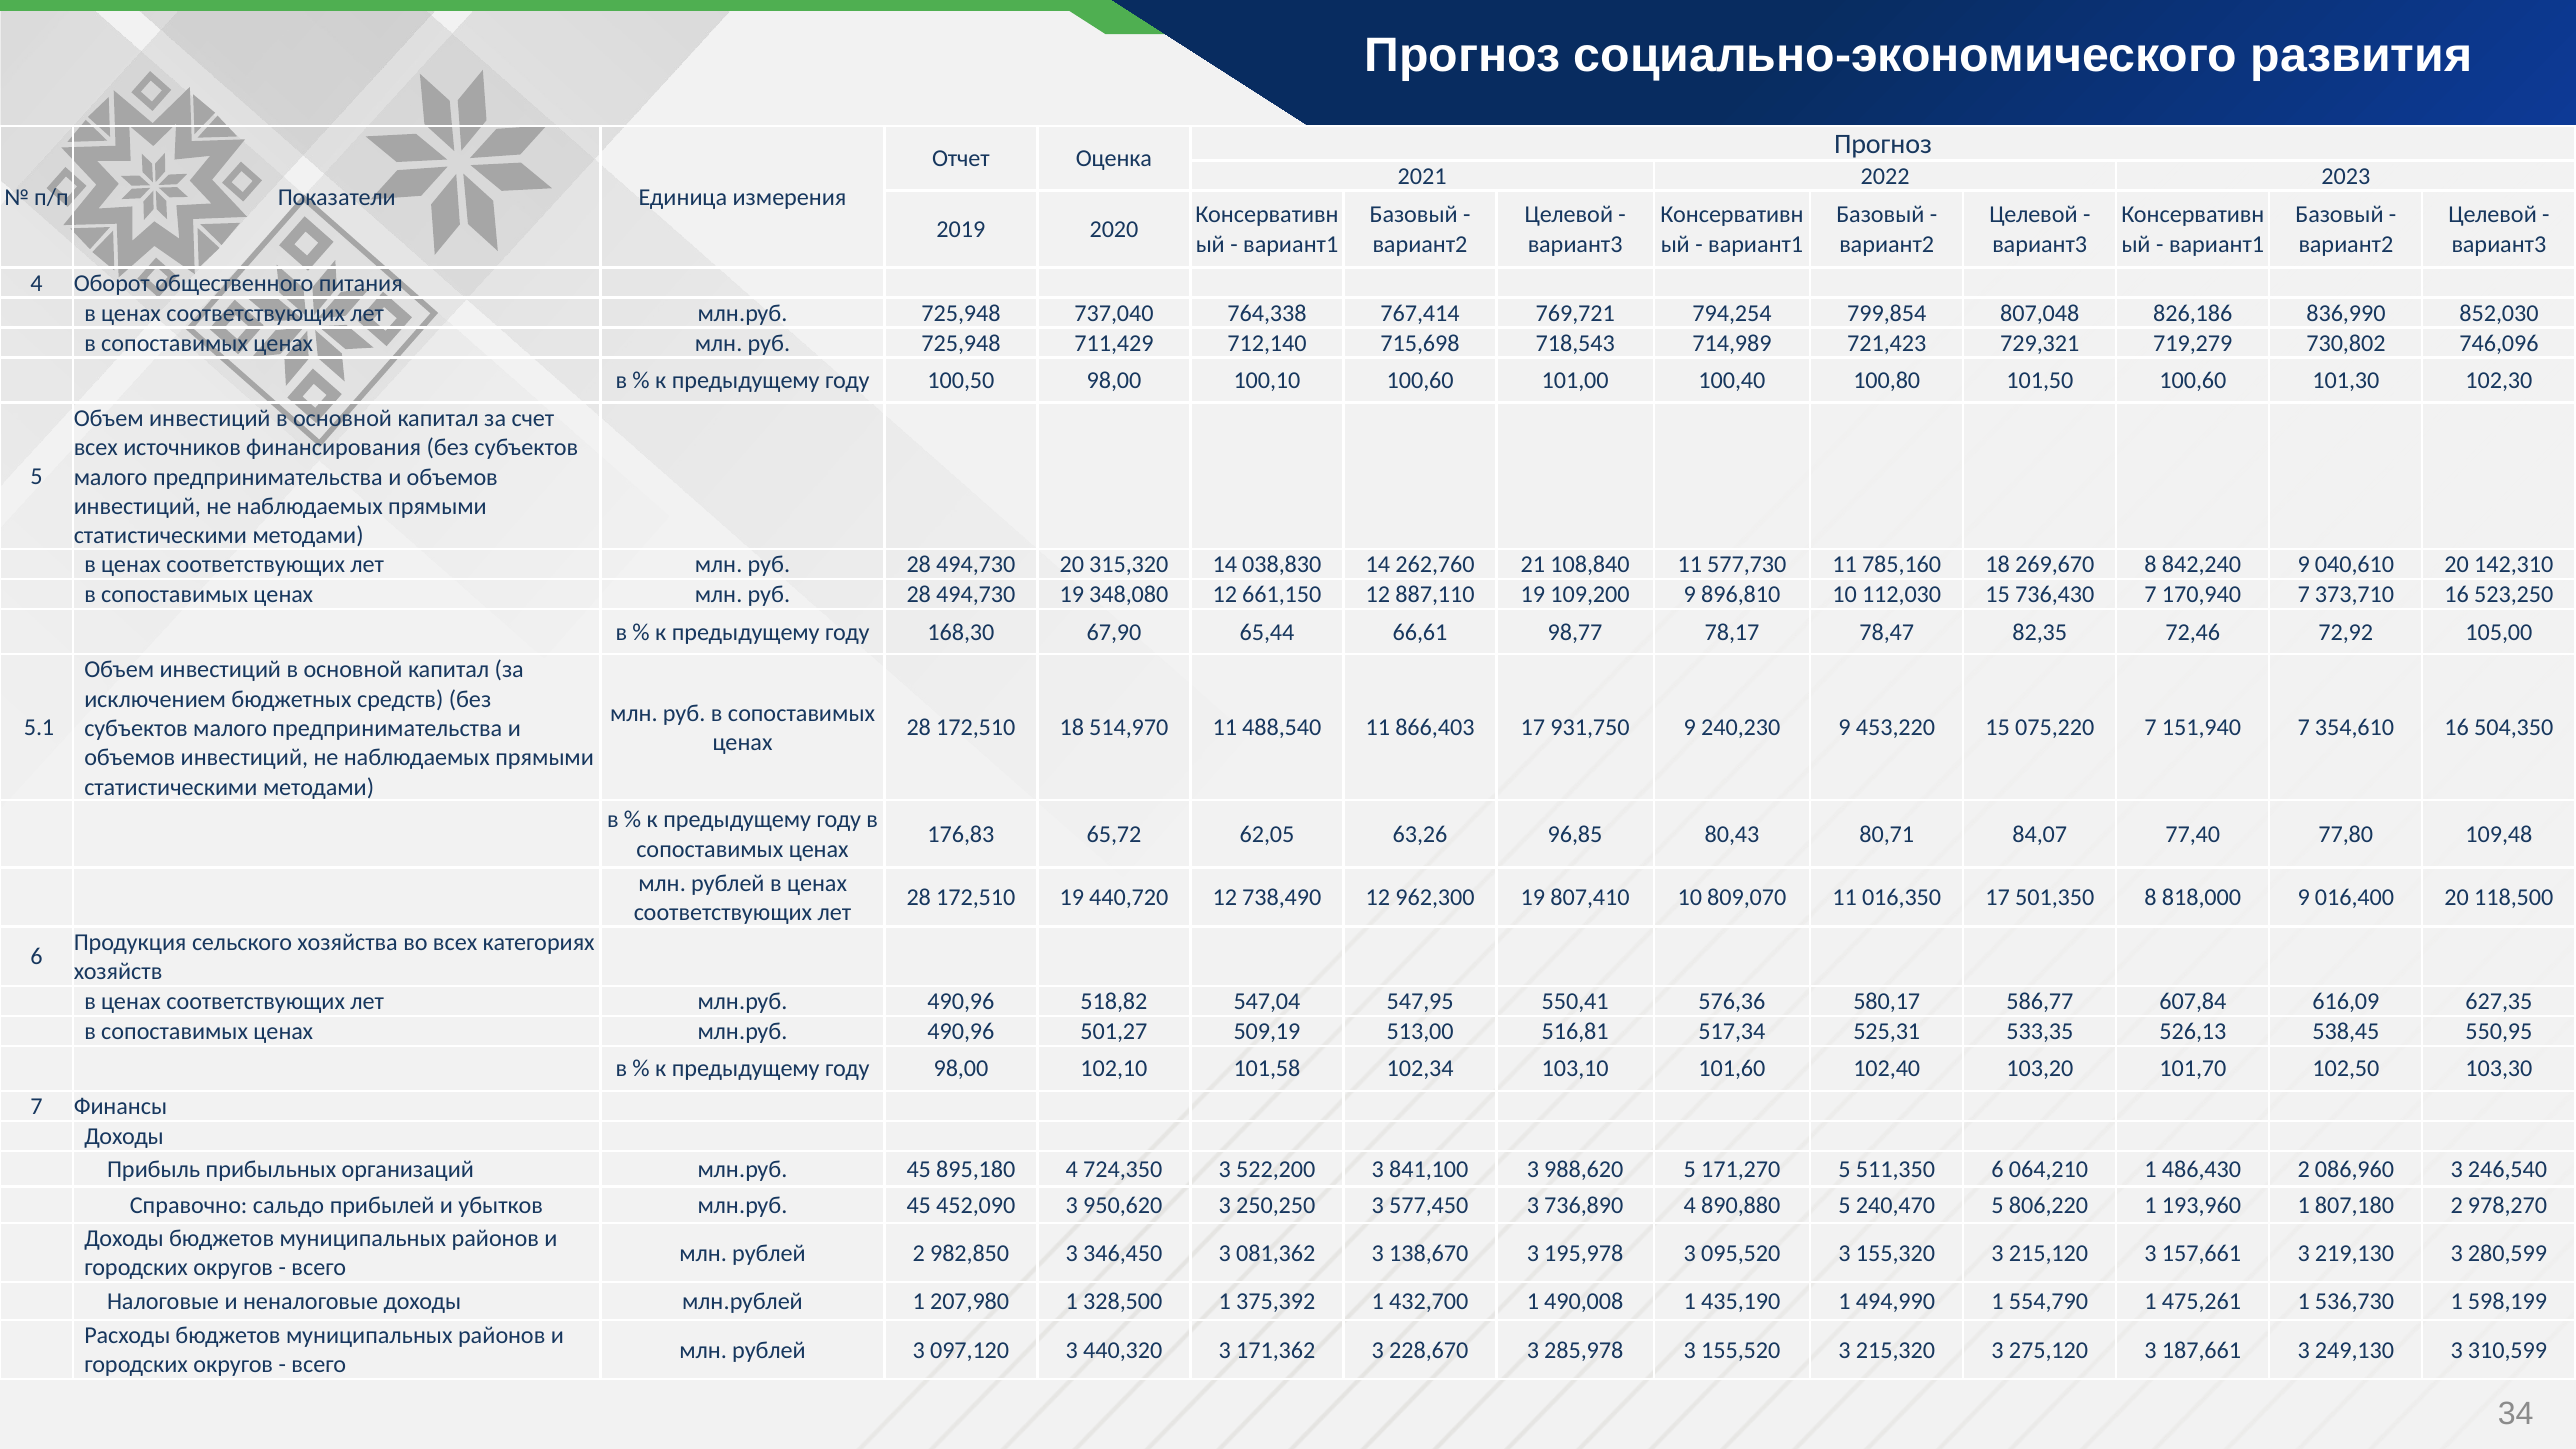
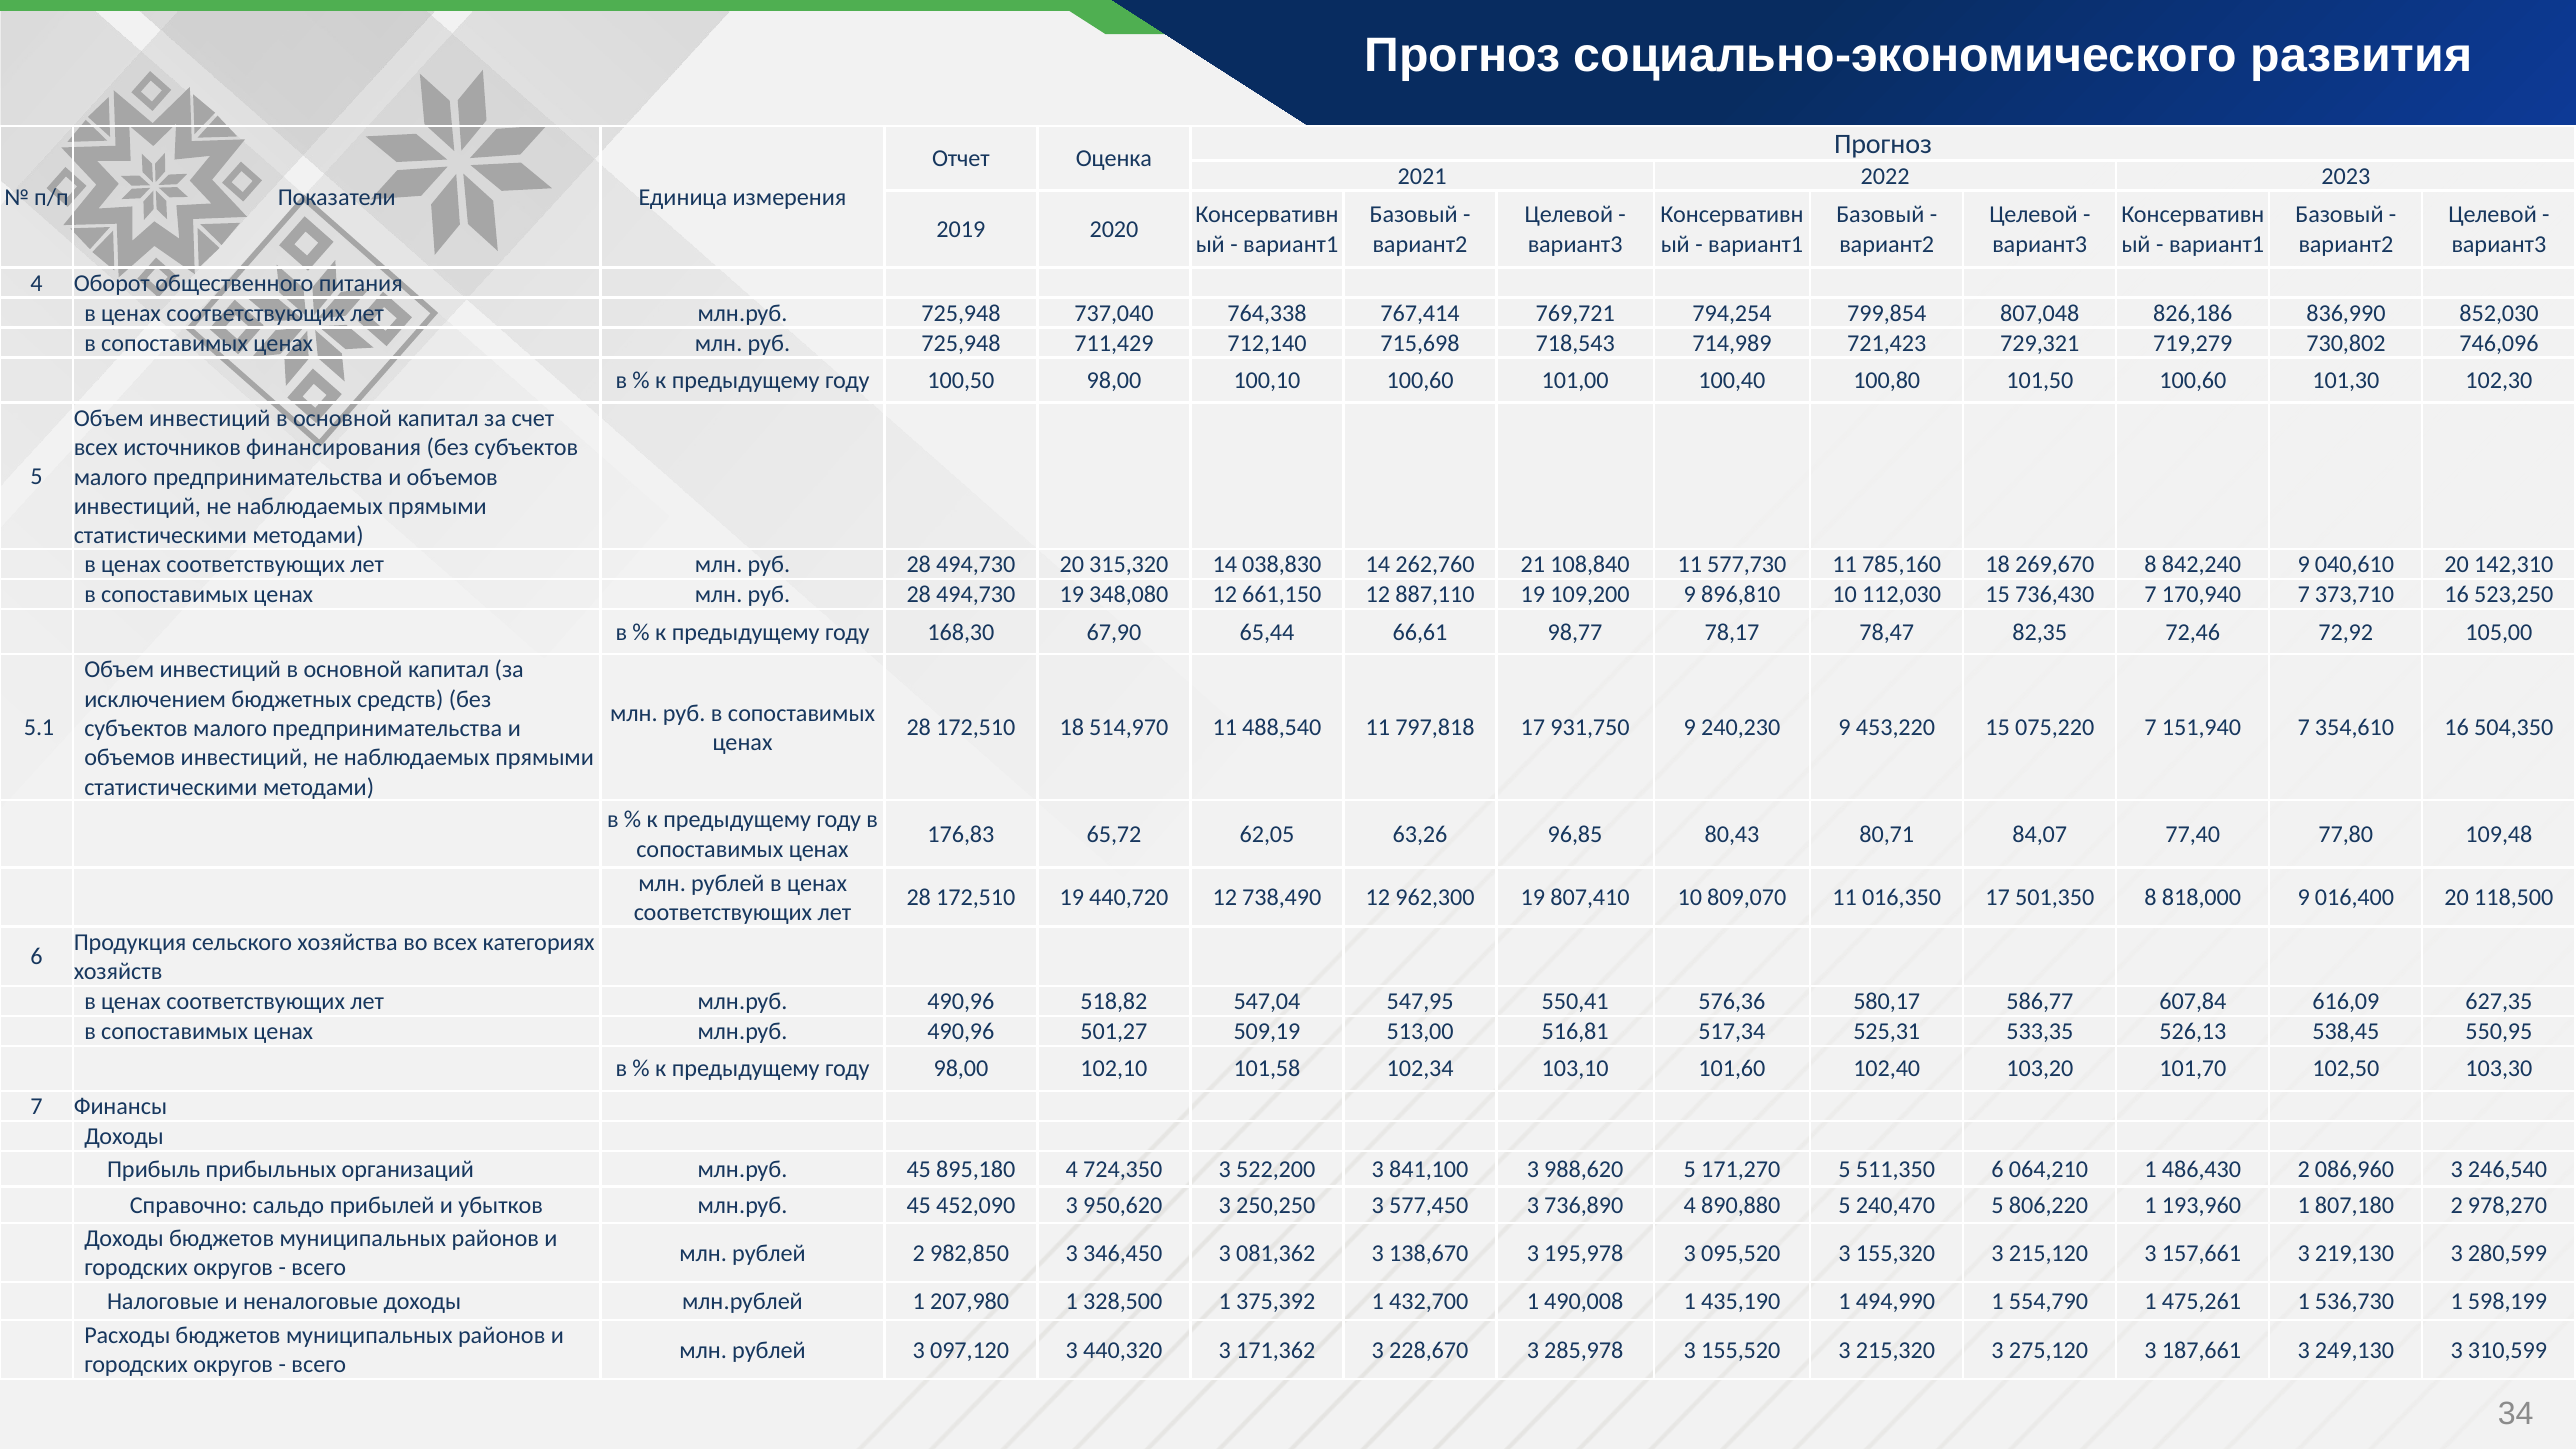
866,403: 866,403 -> 797,818 (1435, 728)
